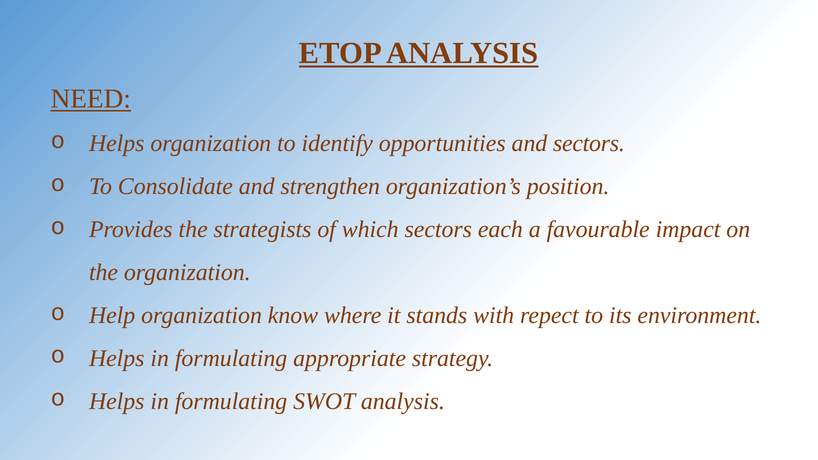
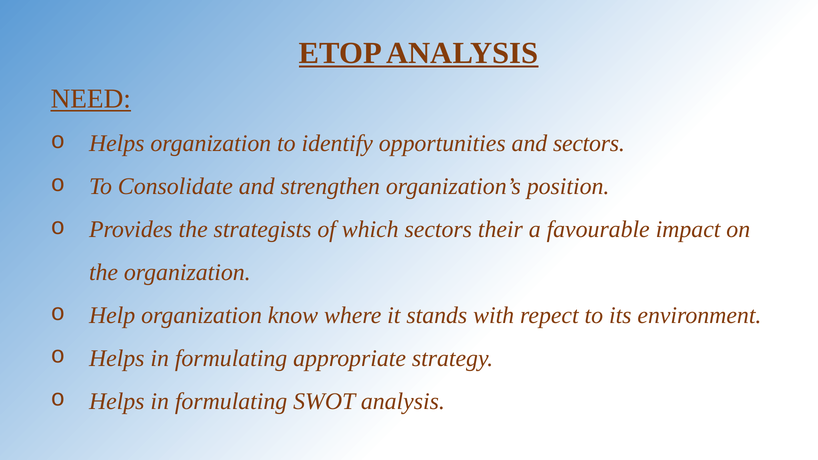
each: each -> their (500, 230)
